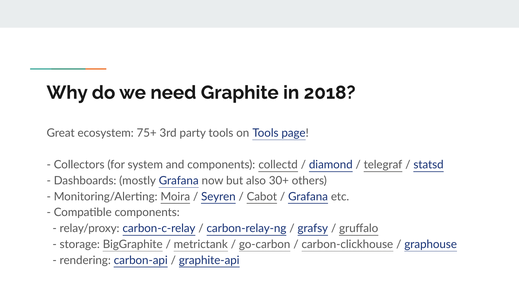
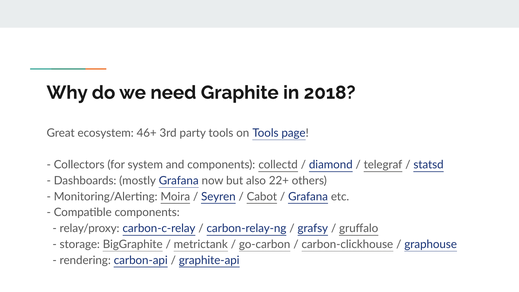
75+: 75+ -> 46+ (147, 133)
30+: 30+ -> 22+ (279, 181)
